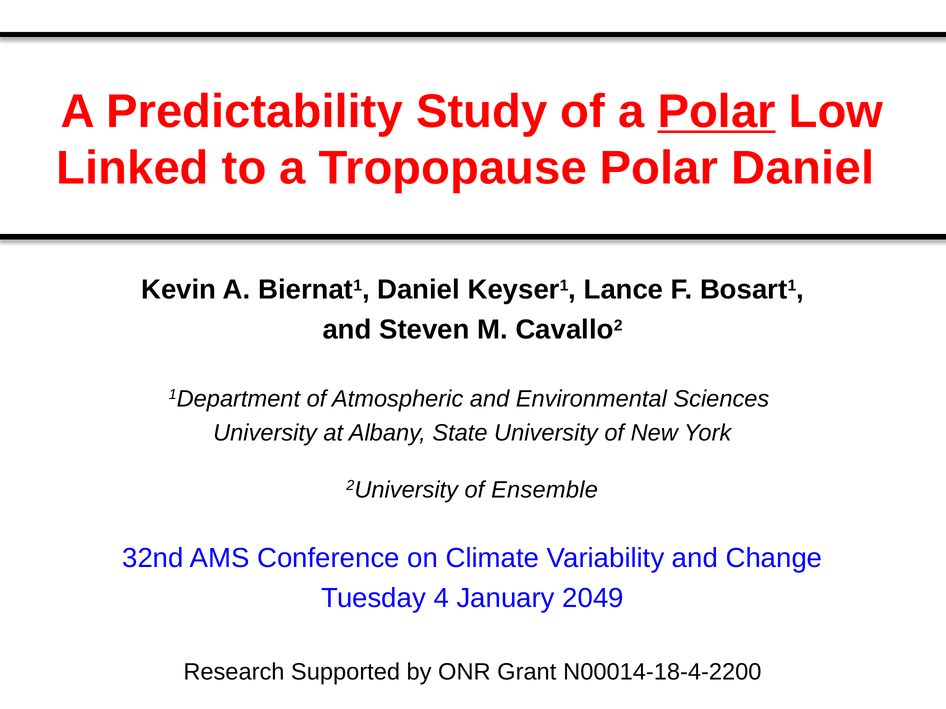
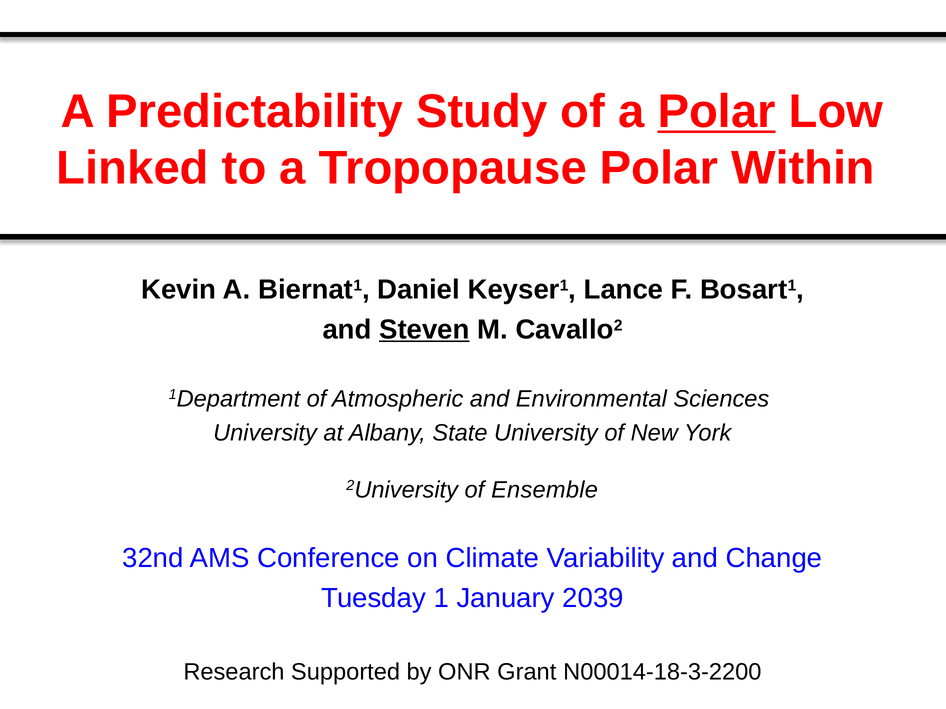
Polar Daniel: Daniel -> Within (803, 168)
Steven underline: none -> present (424, 330)
4: 4 -> 1 (441, 598)
2049: 2049 -> 2039 (593, 598)
N00014-18-4-2200: N00014-18-4-2200 -> N00014-18-3-2200 (662, 673)
